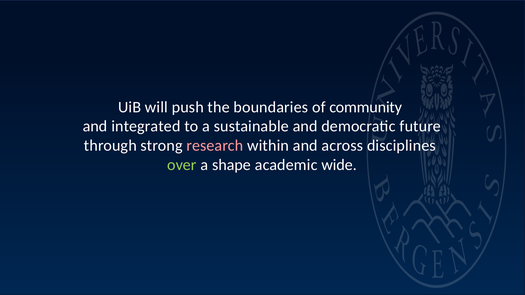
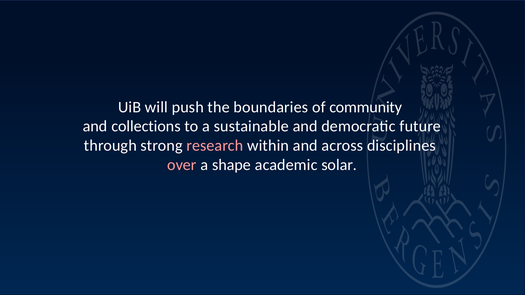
integrated: integrated -> collections (146, 127)
over colour: light green -> pink (182, 165)
wide: wide -> solar (339, 165)
